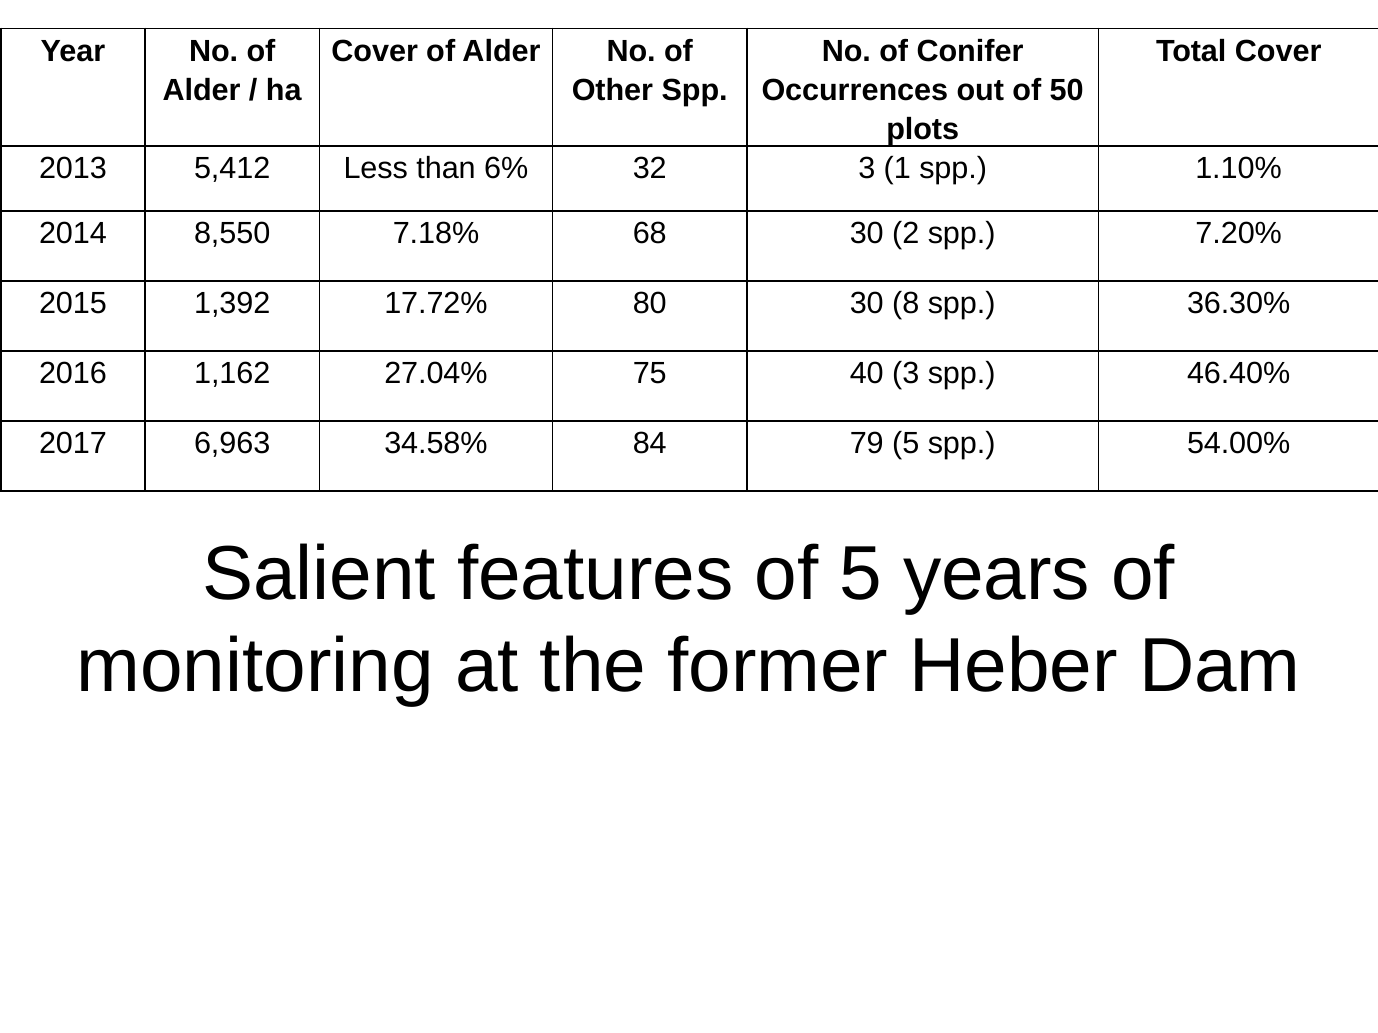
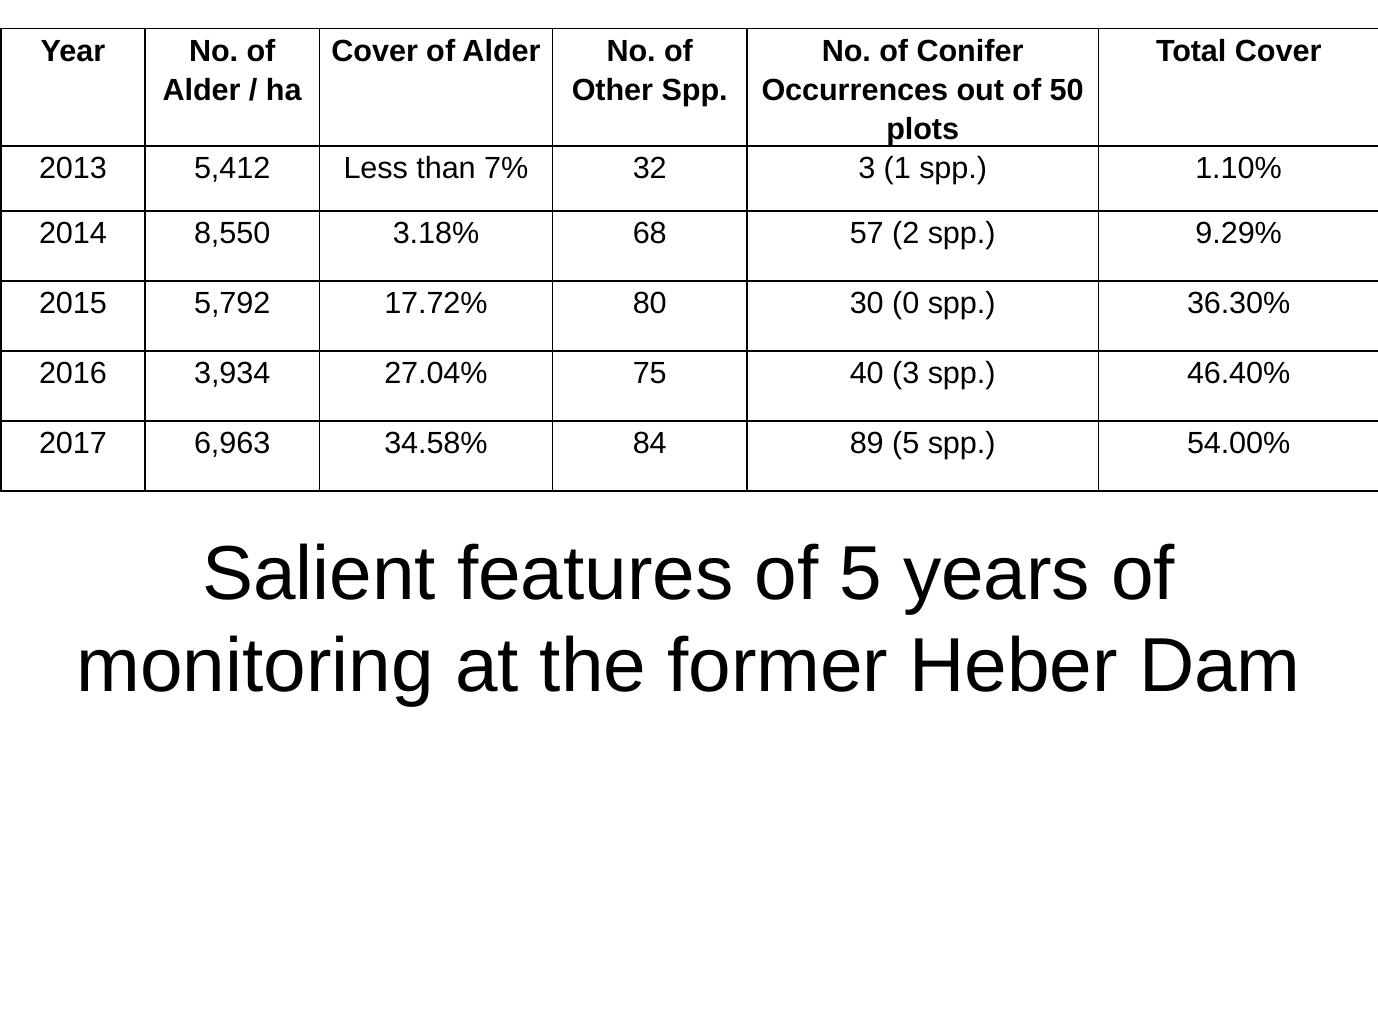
6%: 6% -> 7% (506, 168)
7.18%: 7.18% -> 3.18% (436, 233)
68 30: 30 -> 57 (867, 233)
7.20%: 7.20% -> 9.29% (1239, 233)
1,392: 1,392 -> 5,792 (232, 304)
8: 8 -> 0 (906, 304)
1,162: 1,162 -> 3,934 (232, 374)
79: 79 -> 89 (867, 444)
